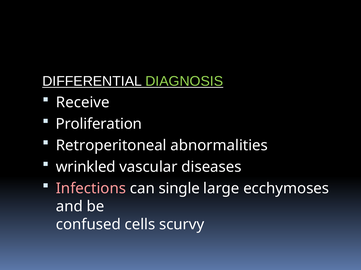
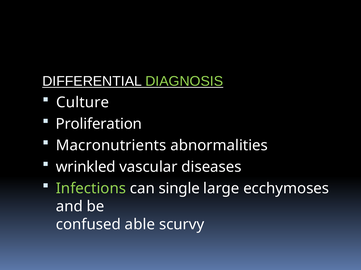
Receive: Receive -> Culture (83, 103)
Retroperitoneal: Retroperitoneal -> Macronutrients (111, 146)
Infections colour: pink -> light green (91, 189)
cells: cells -> able (140, 225)
